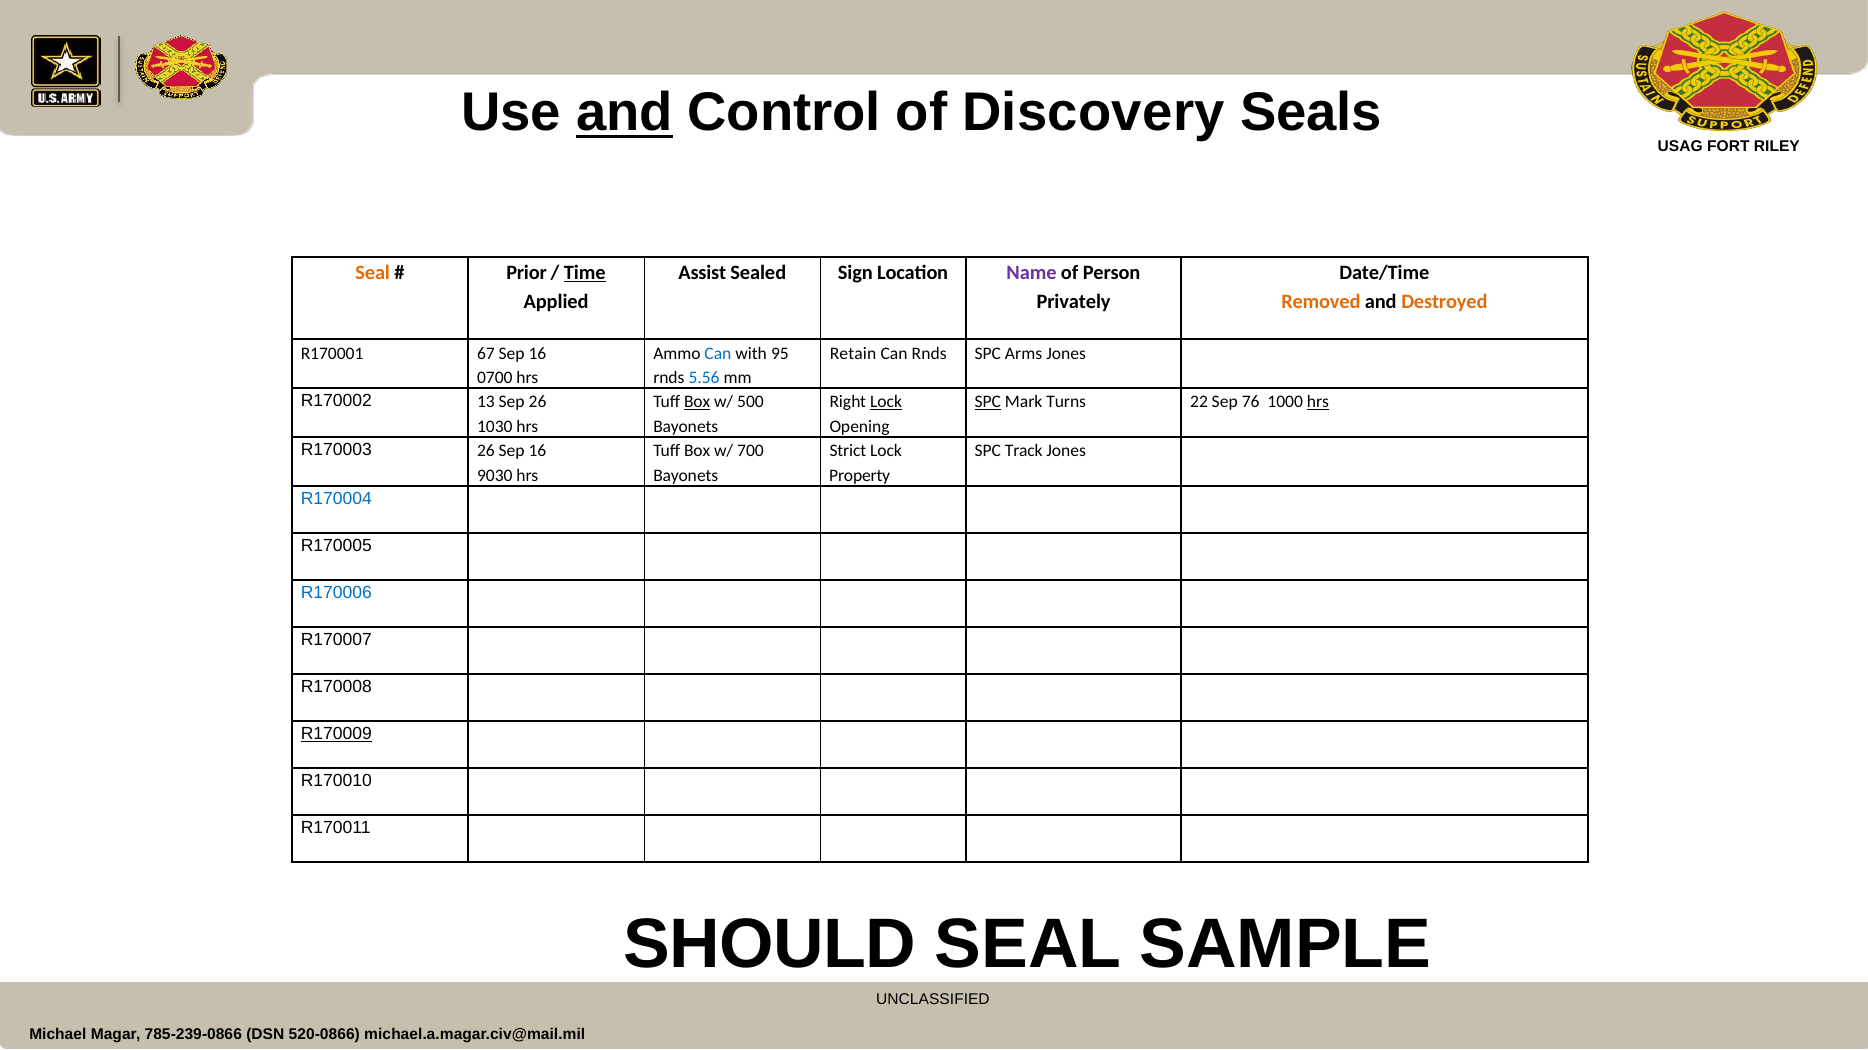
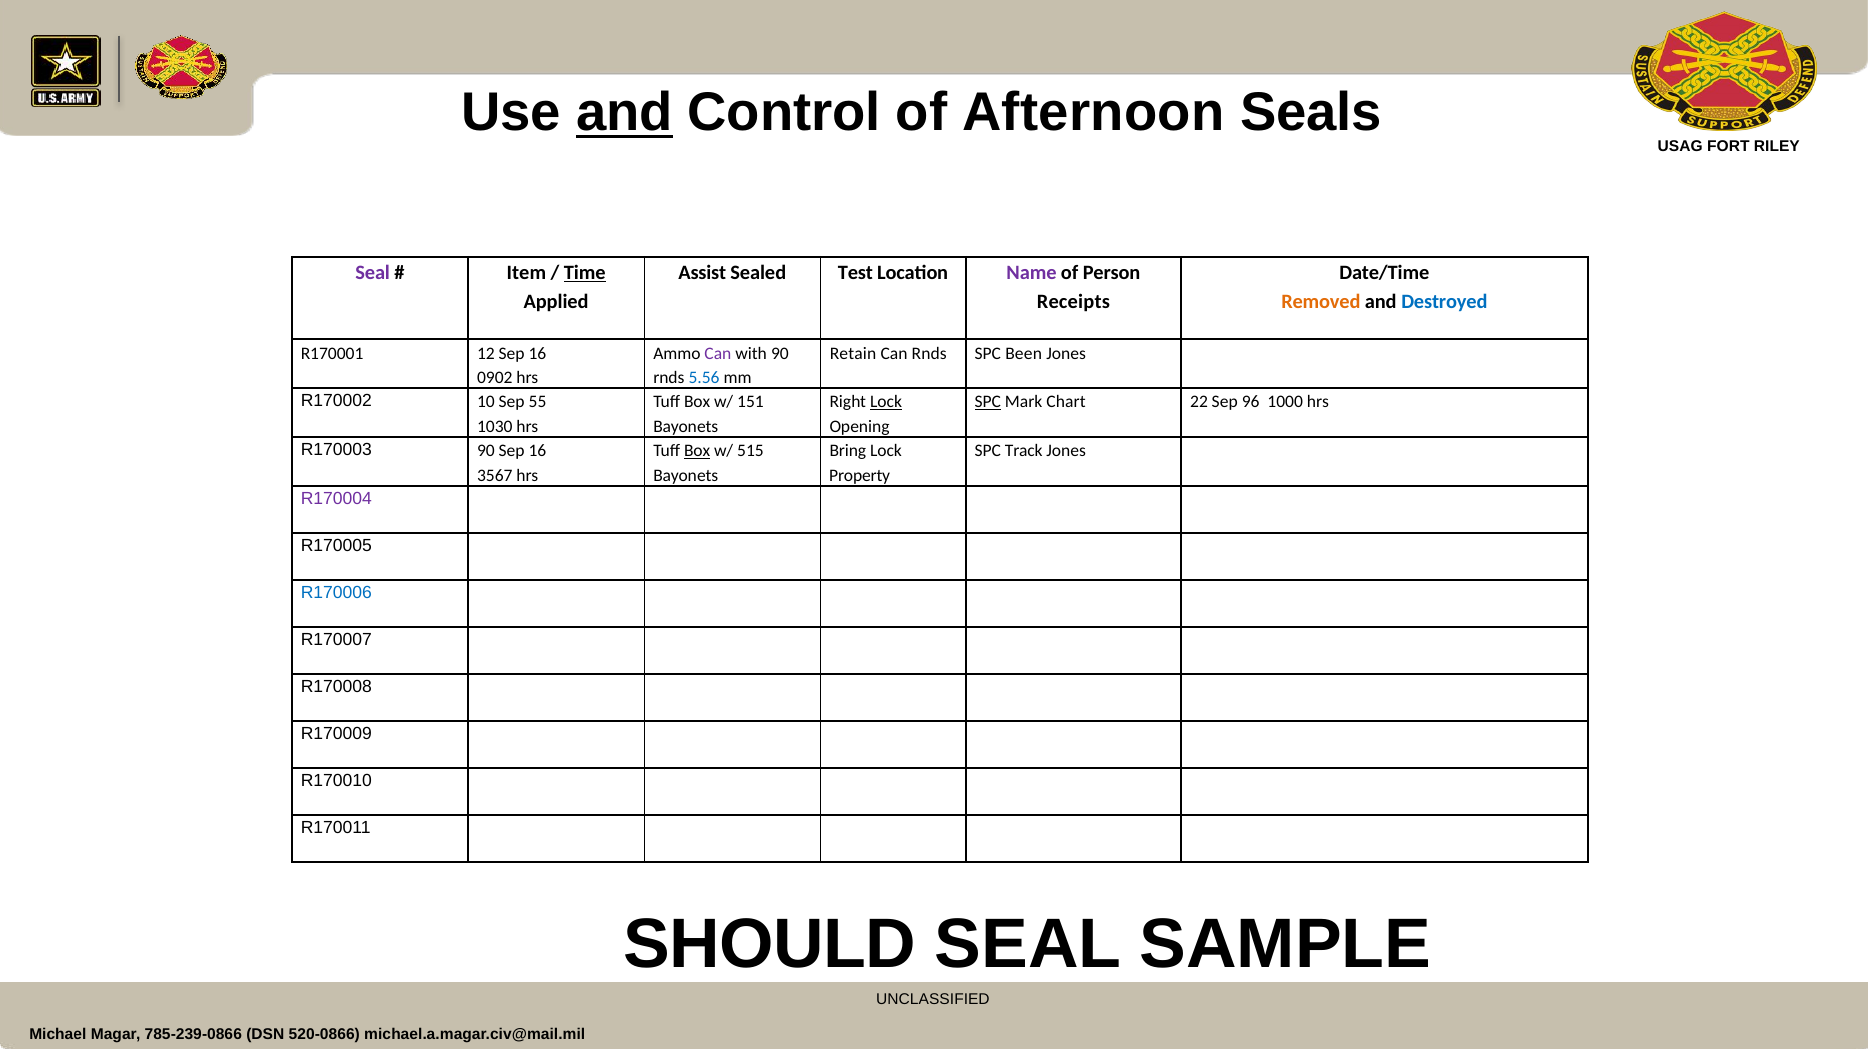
Discovery: Discovery -> Afternoon (1093, 113)
Seal colour: orange -> purple (373, 273)
Prior: Prior -> Item (526, 273)
Sign: Sign -> Test (855, 273)
Privately: Privately -> Receipts (1073, 302)
Destroyed colour: orange -> blue (1444, 302)
67: 67 -> 12 (486, 354)
Can colour: blue -> purple (718, 354)
with 95: 95 -> 90 (780, 354)
Arms: Arms -> Been (1024, 354)
0700: 0700 -> 0902 (495, 378)
13: 13 -> 10 (486, 402)
Sep 26: 26 -> 55 (538, 402)
Box underline: present -> none (697, 402)
500: 500 -> 151 (750, 402)
Turns: Turns -> Chart (1066, 402)
76: 76 -> 96 (1251, 402)
hrs underline: present -> none (1318, 402)
R170003 26: 26 -> 90 (486, 451)
Box underline: none -> present (697, 451)
700: 700 -> 515 (750, 451)
Strict: Strict -> Bring (848, 451)
9030: 9030 -> 3567 (495, 476)
R170004 colour: blue -> purple (336, 499)
R170009 underline: present -> none (336, 735)
